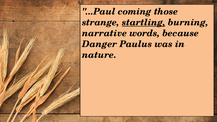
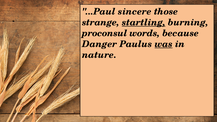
coming: coming -> sincere (135, 12)
narrative: narrative -> proconsul (105, 33)
was underline: none -> present (164, 44)
